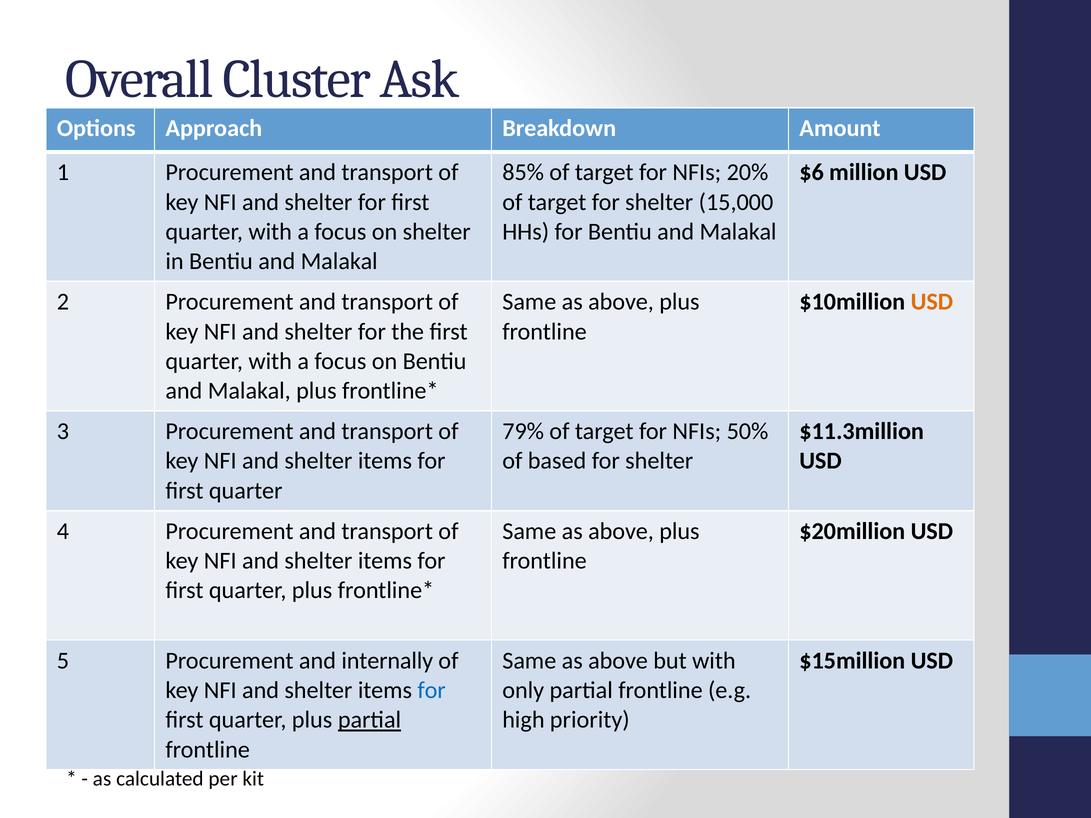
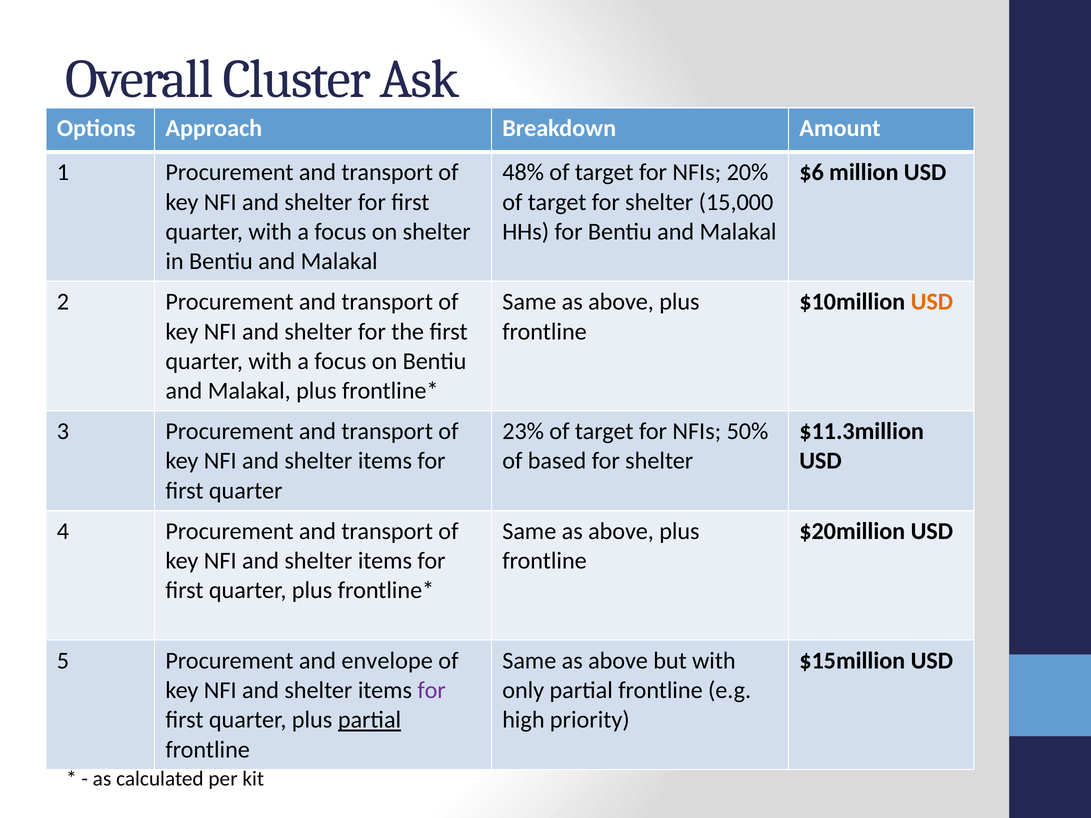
85%: 85% -> 48% (523, 172)
79%: 79% -> 23% (523, 431)
internally: internally -> envelope (387, 661)
for colour: blue -> purple (432, 691)
